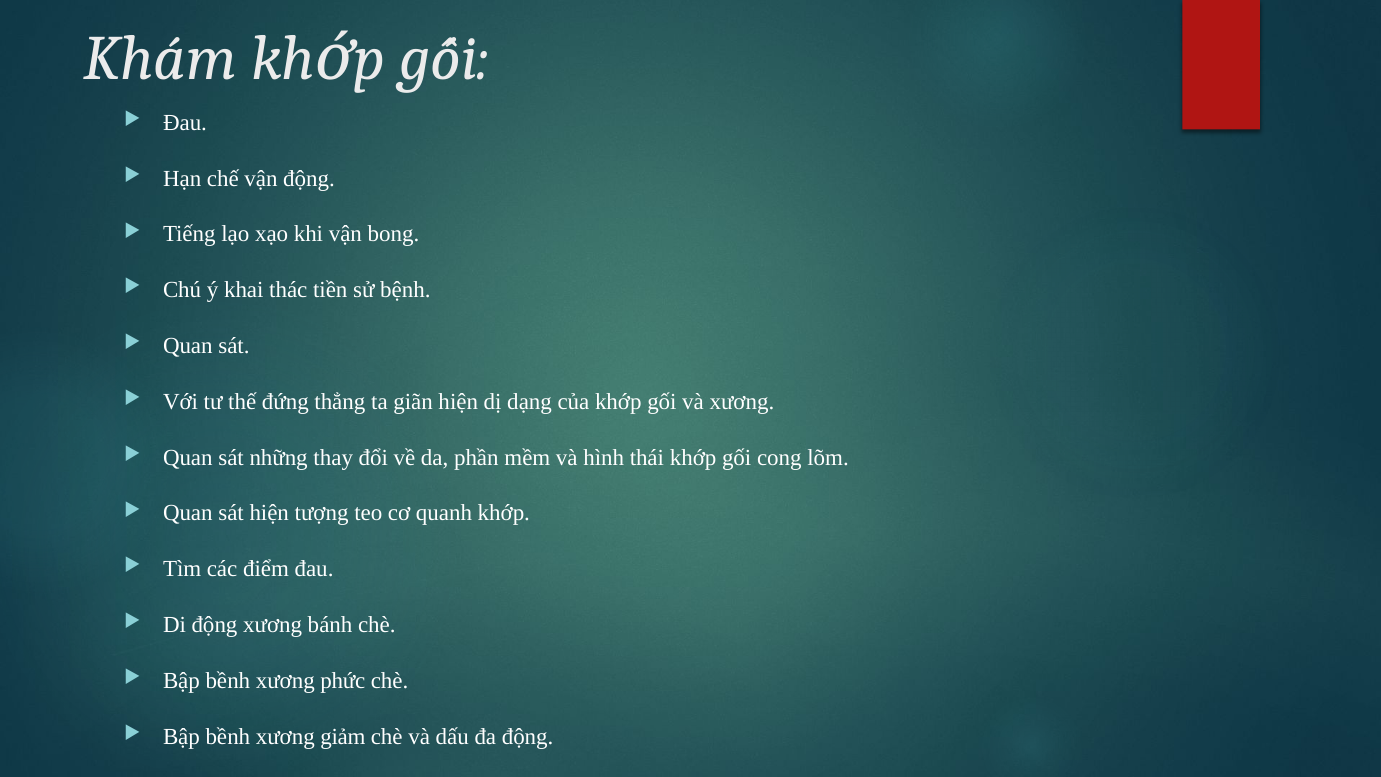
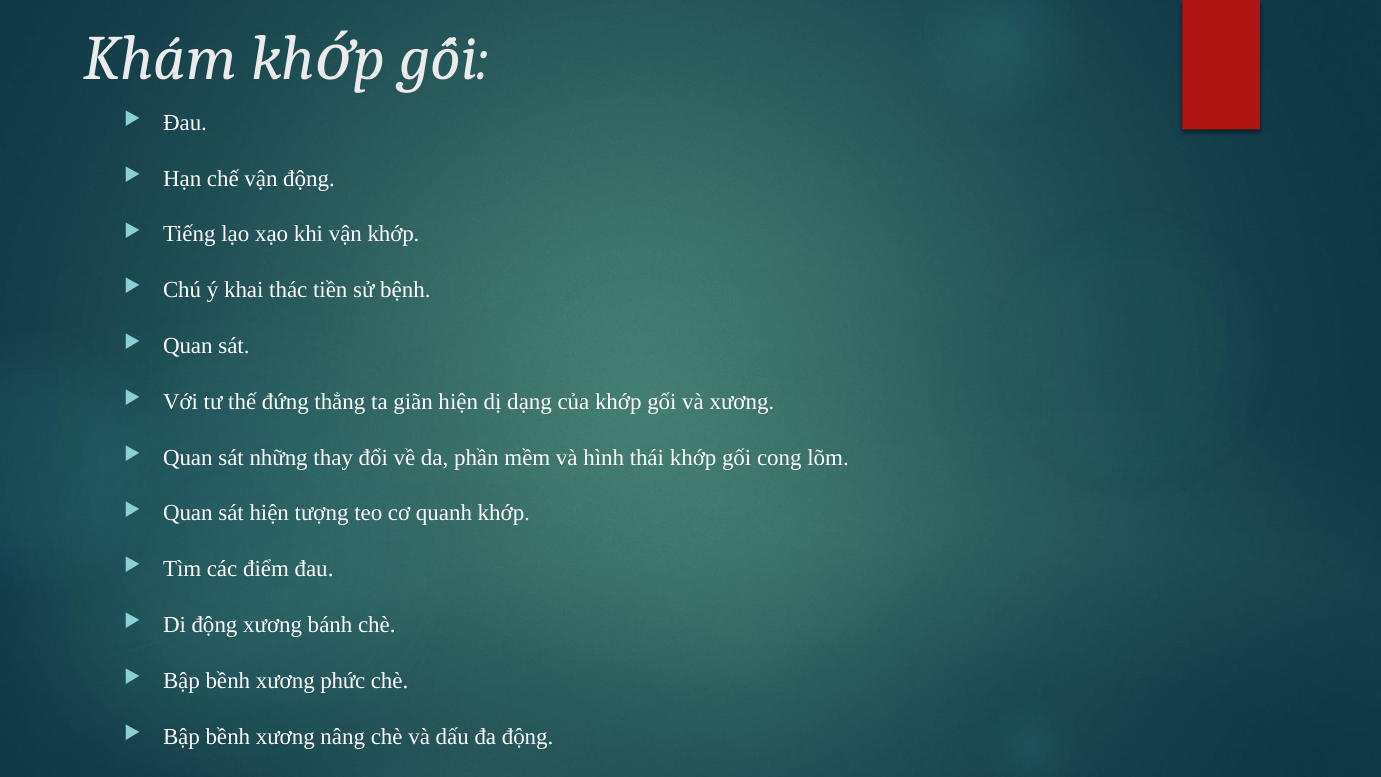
vận bong: bong -> khớp (394, 234)
giảm: giảm -> nâng (343, 736)
